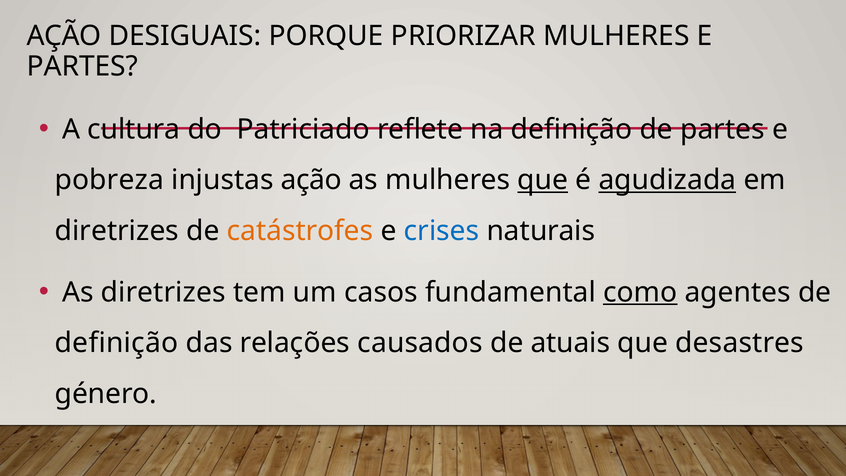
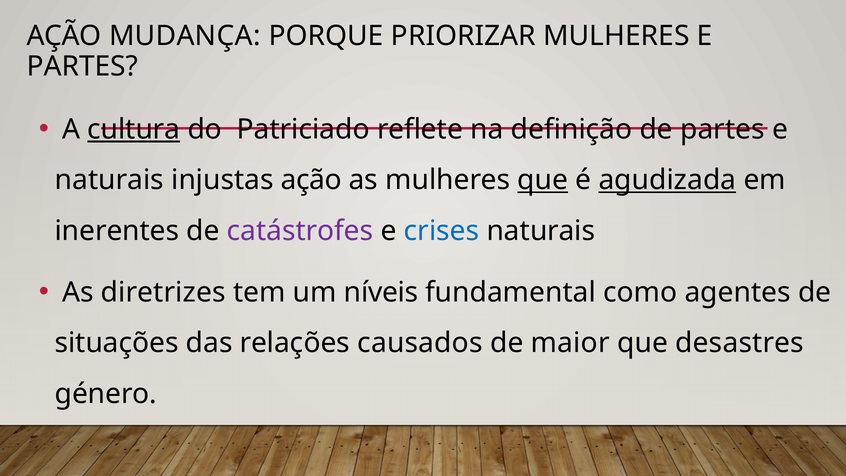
DESIGUAIS: DESIGUAIS -> MUDANÇA (185, 36)
cultura underline: none -> present (134, 129)
pobreza: pobreza -> naturais (109, 180)
diretrizes: diretrizes -> inerentes (117, 231)
catástrofes colour: orange -> purple (300, 231)
casos: casos -> níveis (381, 292)
como underline: present -> none (640, 292)
definição: definição -> situações (117, 343)
atuais: atuais -> maior (570, 343)
